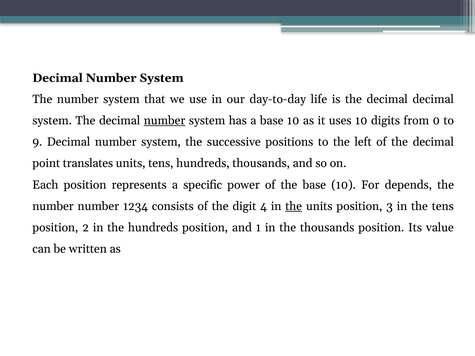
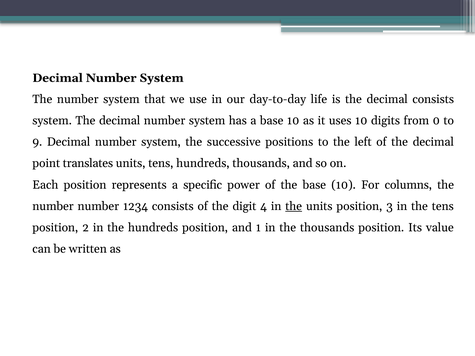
decimal decimal: decimal -> consists (433, 99)
number underline: present -> none (165, 121)
depends: depends -> columns (408, 185)
